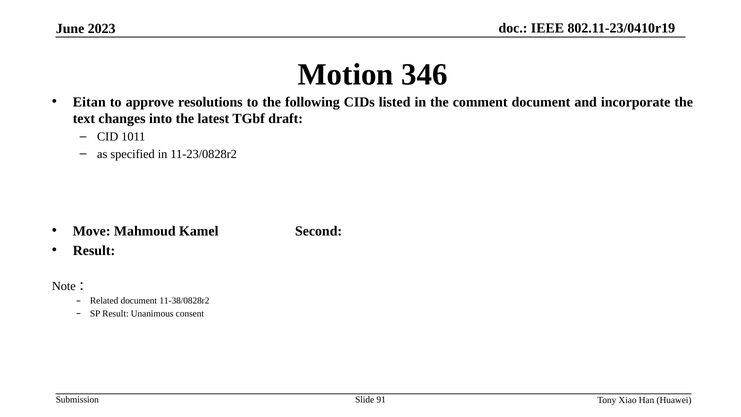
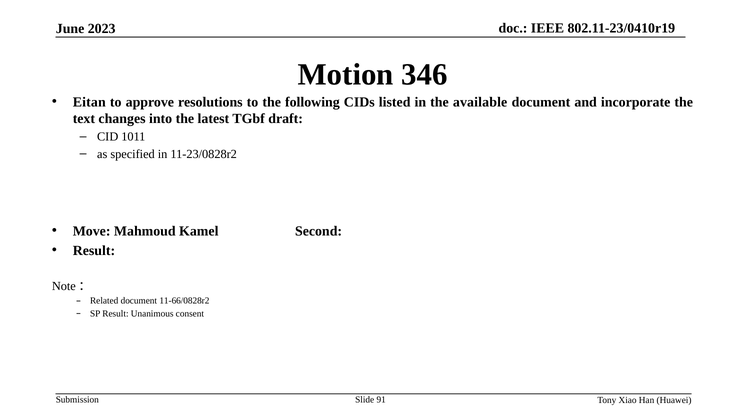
comment: comment -> available (480, 102)
11-38/0828r2: 11-38/0828r2 -> 11-66/0828r2 (184, 300)
